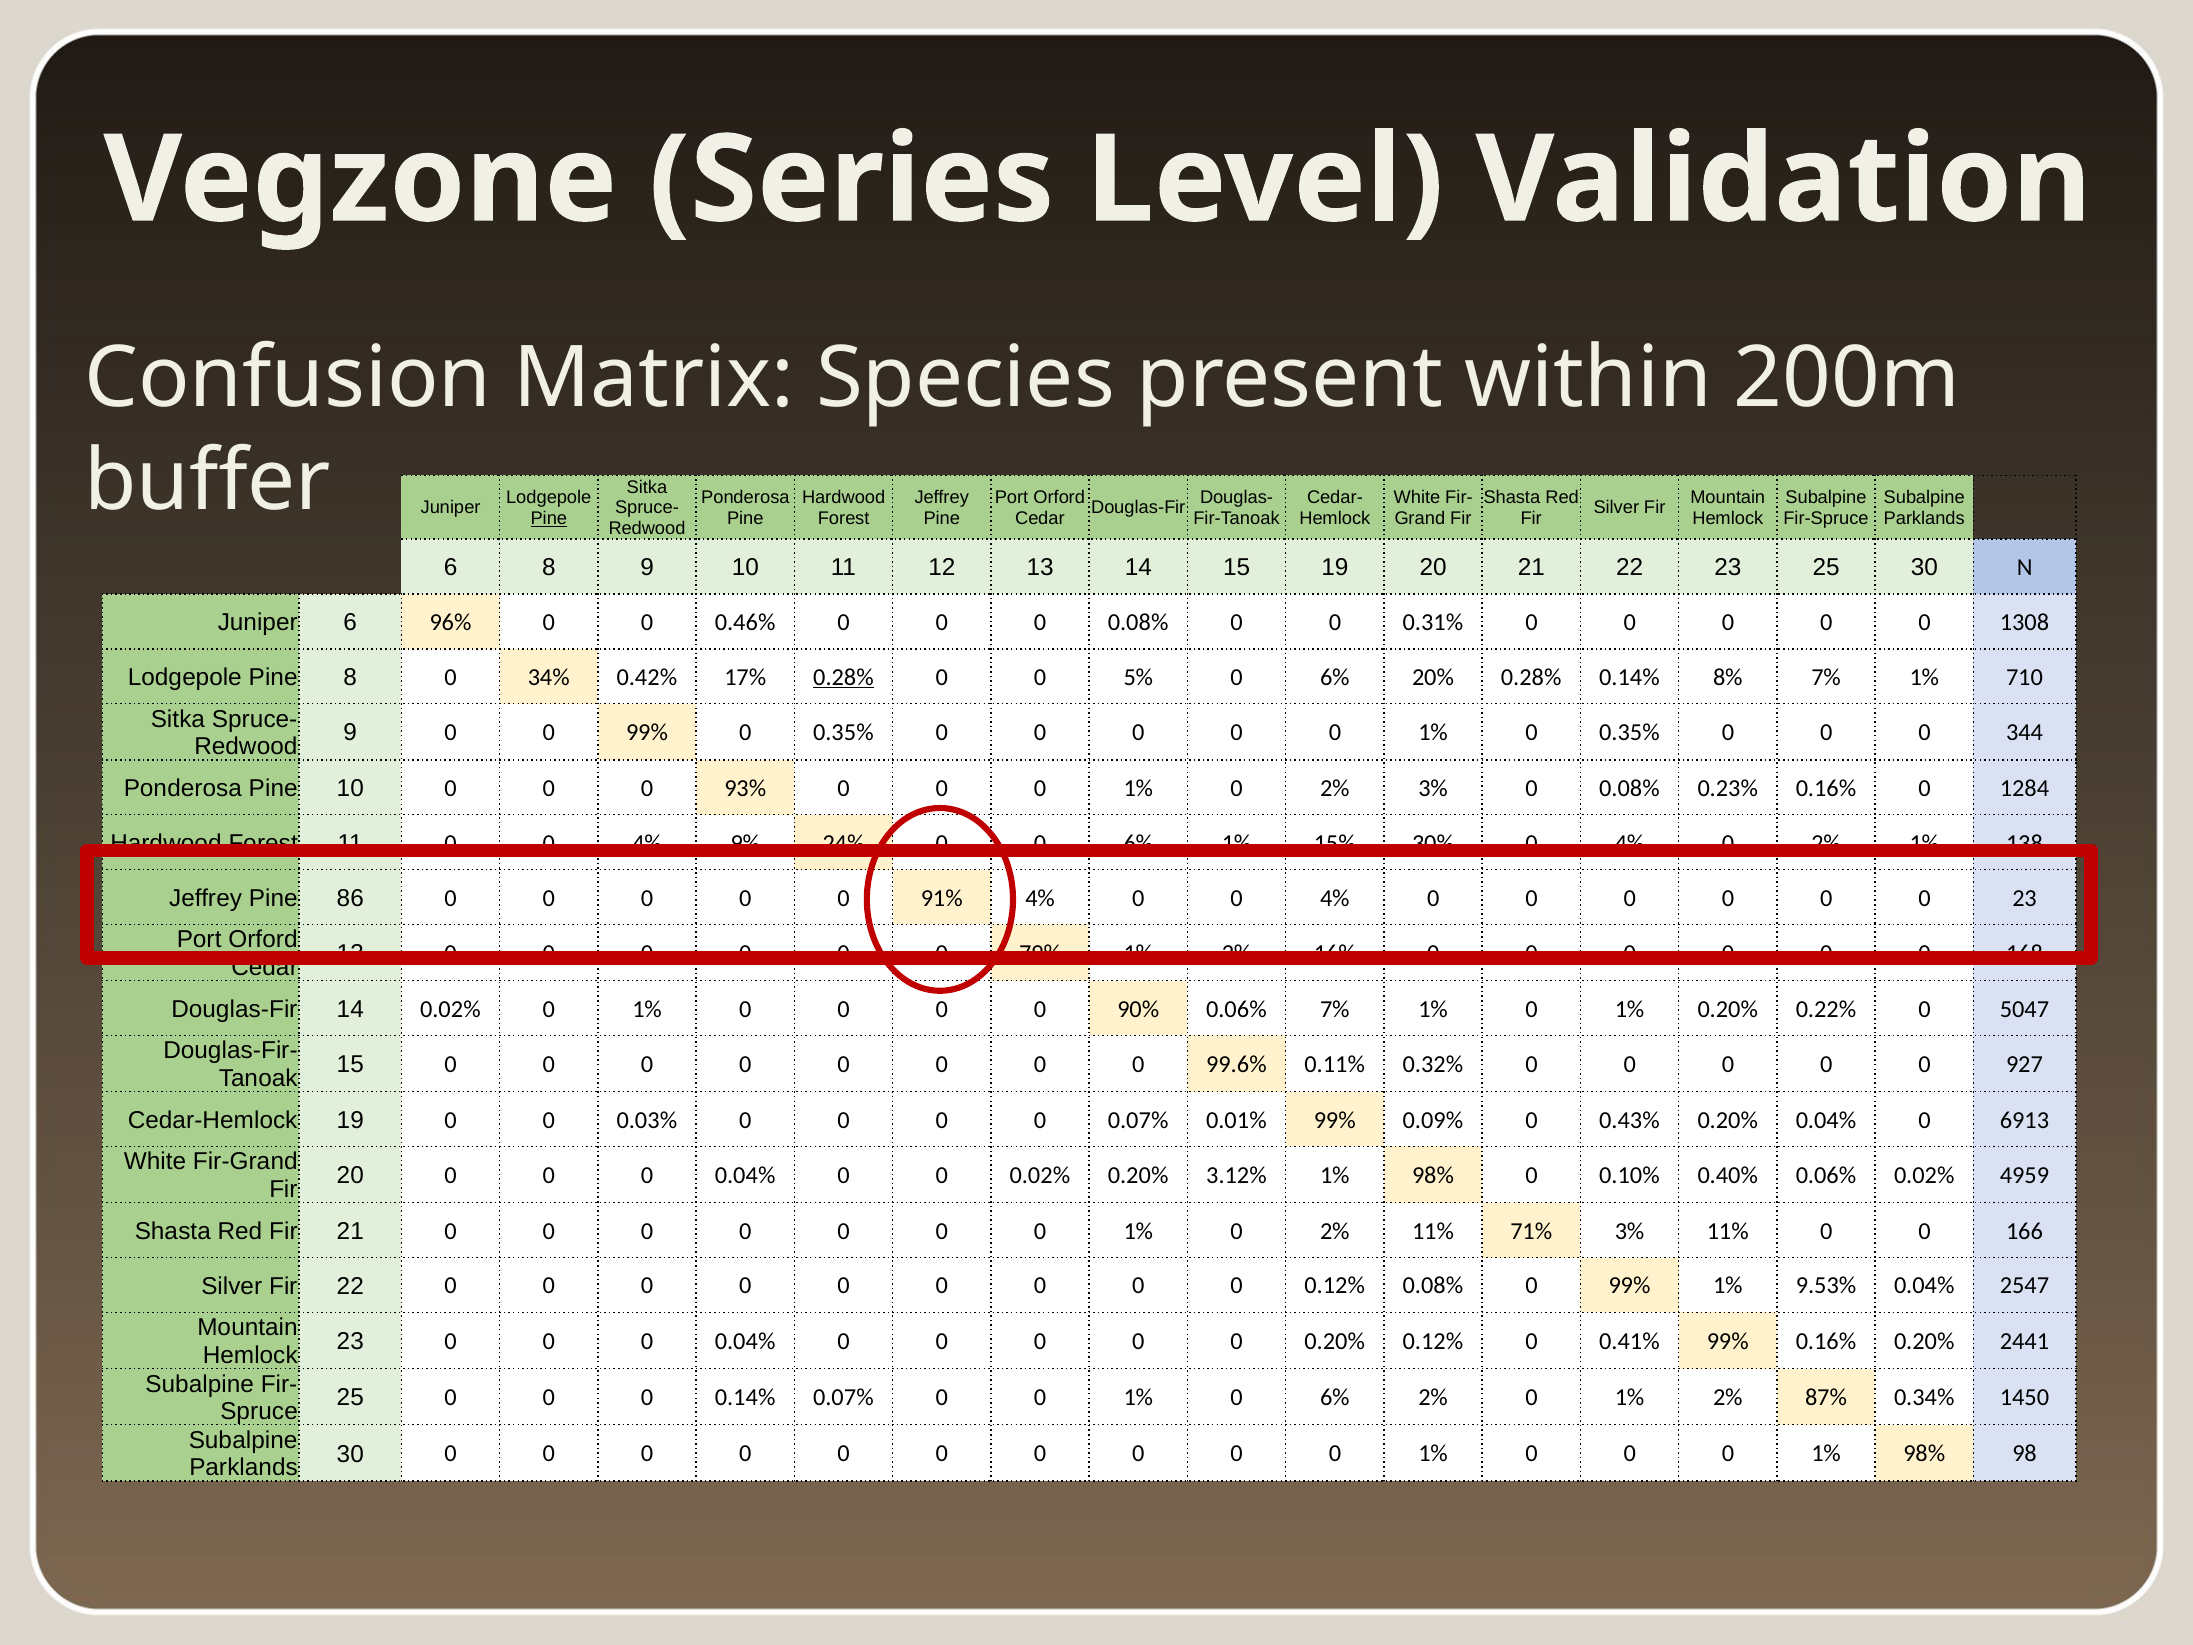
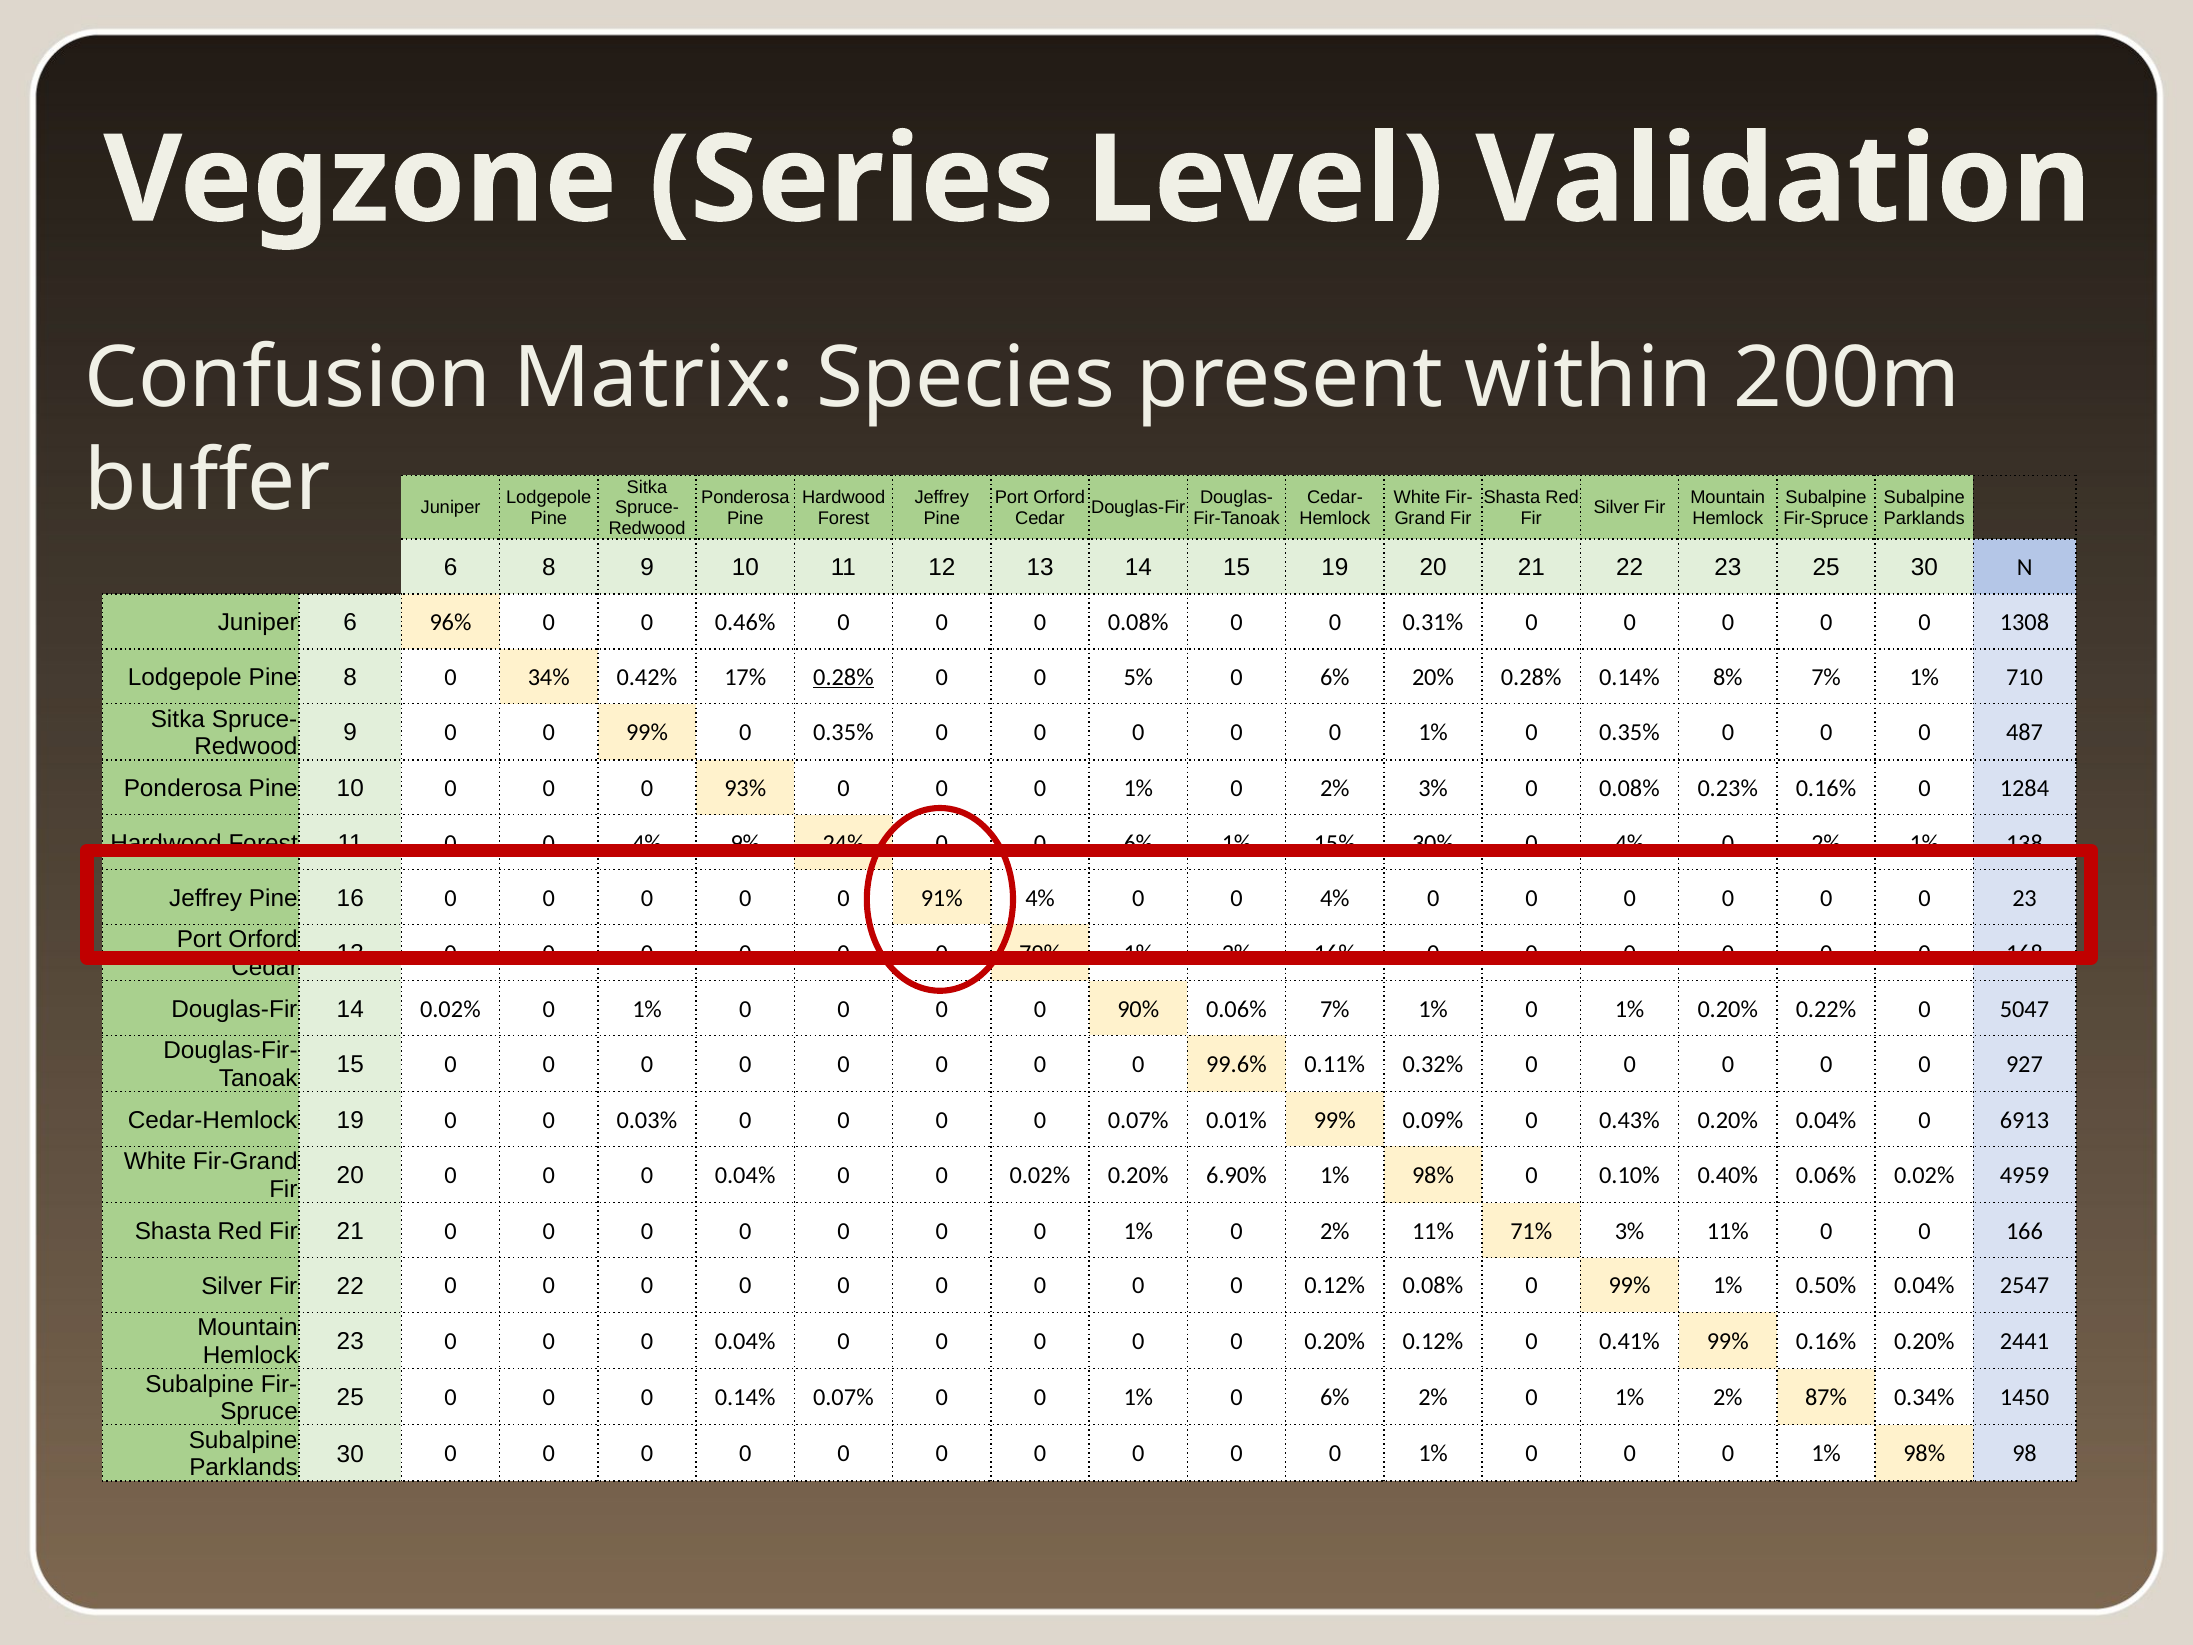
Pine underline: present -> none (549, 518)
344: 344 -> 487 (2025, 733)
86: 86 -> 16 (350, 898)
3.12%: 3.12% -> 6.90% (1236, 1175)
9.53%: 9.53% -> 0.50% (1826, 1286)
